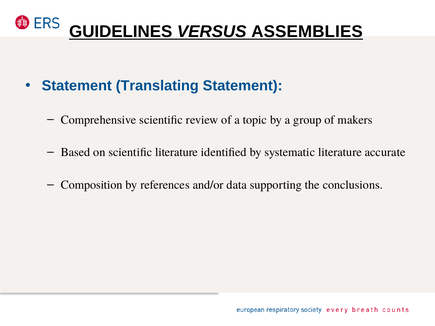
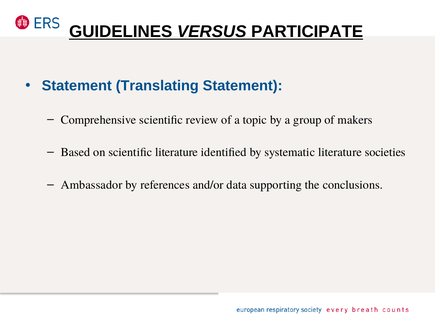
ASSEMBLIES: ASSEMBLIES -> PARTICIPATE (307, 32)
accurate: accurate -> societies (385, 152)
Composition: Composition -> Ambassador (92, 185)
